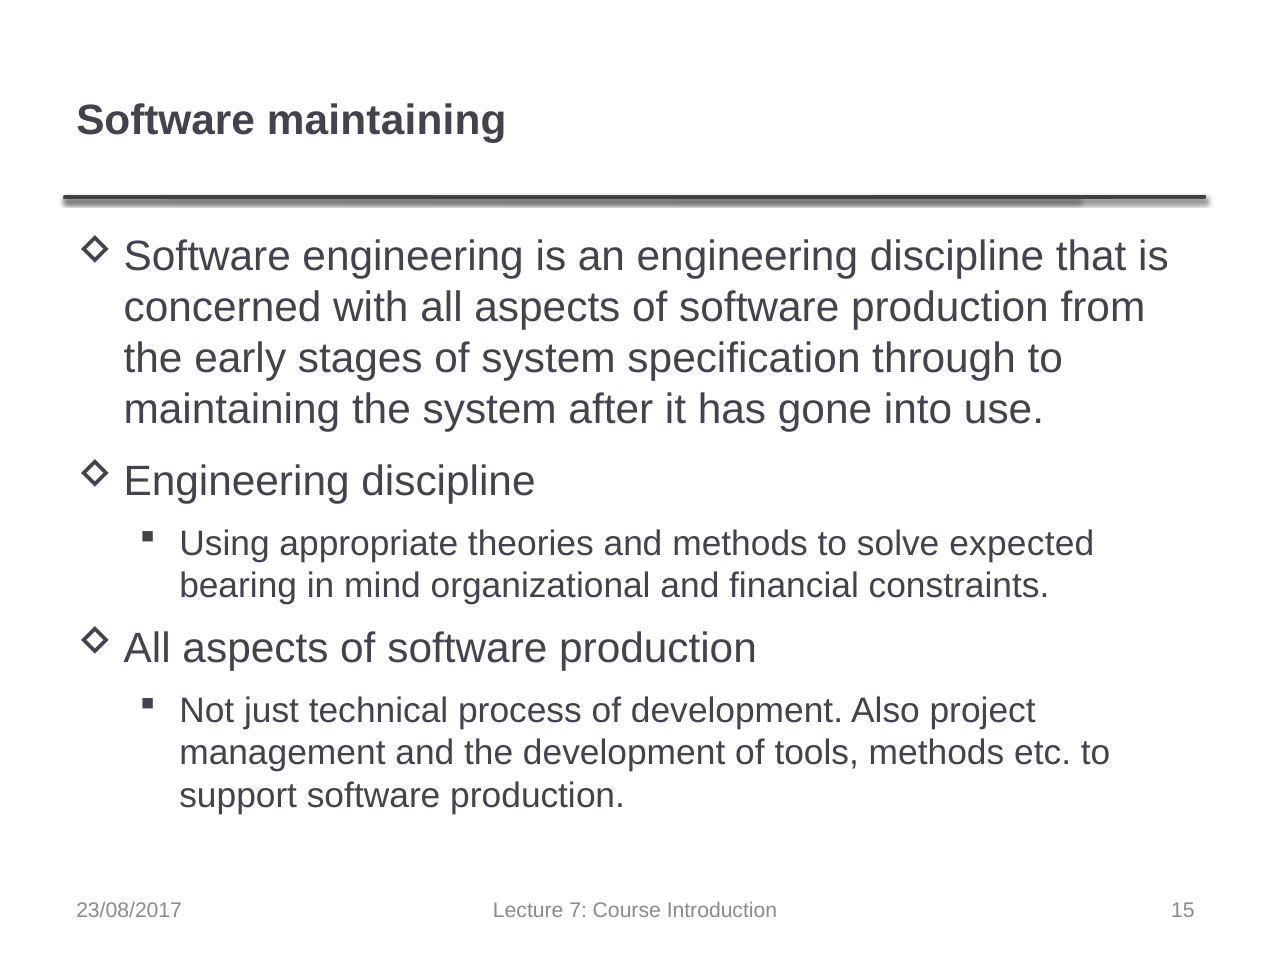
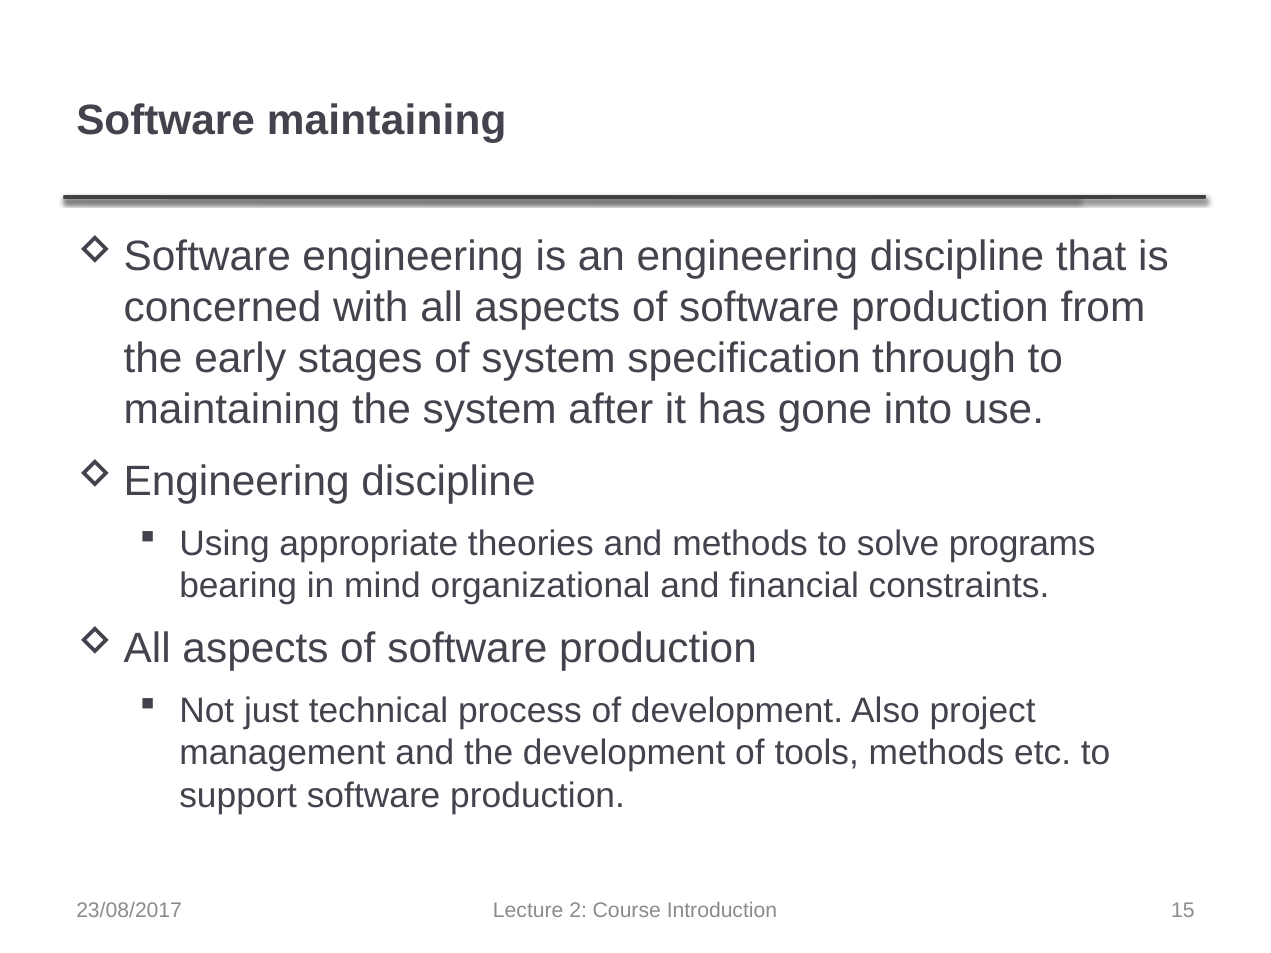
expected: expected -> programs (1022, 544)
7: 7 -> 2 (578, 910)
